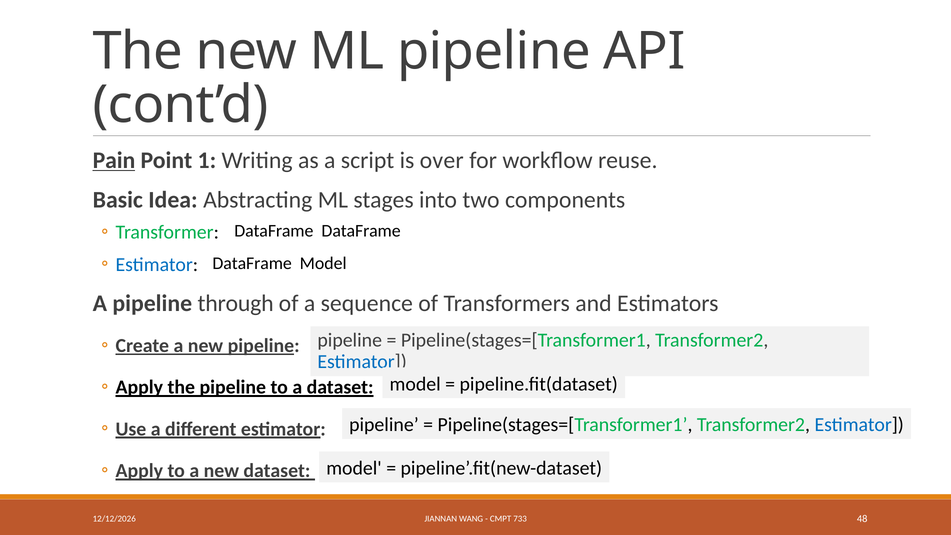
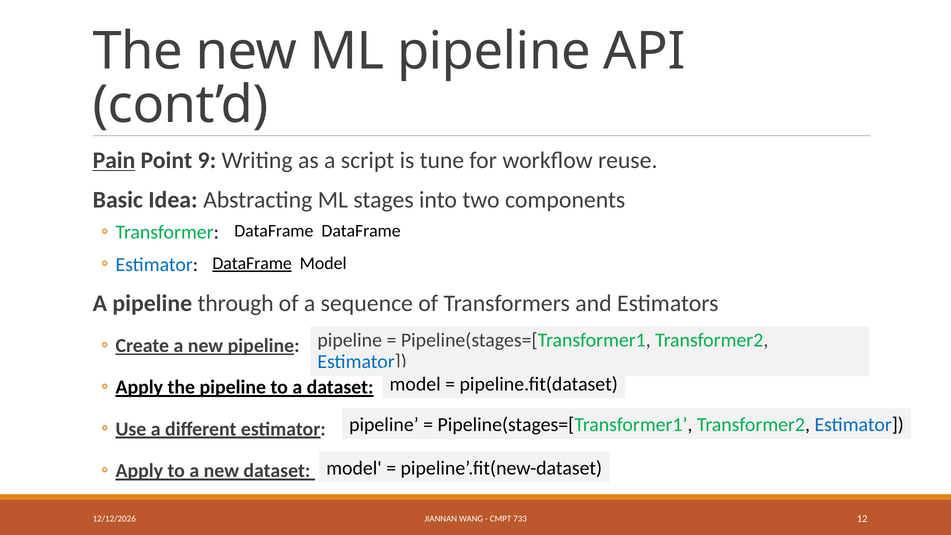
1: 1 -> 9 (207, 160)
over: over -> tune (442, 160)
DataFrame underline: none -> present (252, 264)
48: 48 -> 12 (862, 519)
